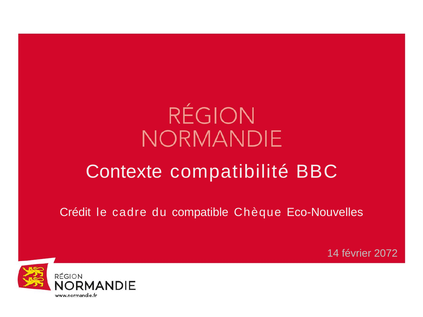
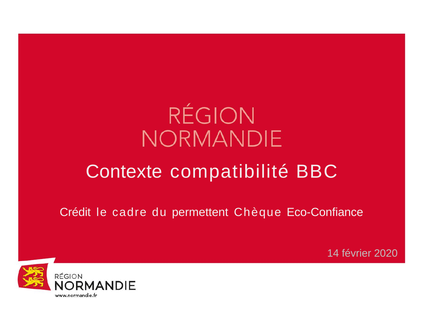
compatible: compatible -> permettent (200, 212)
Eco-Nouvelles: Eco-Nouvelles -> Eco-Confiance (325, 212)
2072: 2072 -> 2020 (386, 254)
